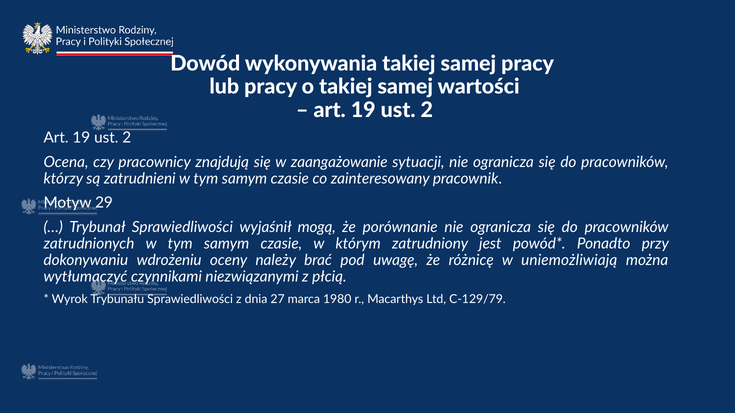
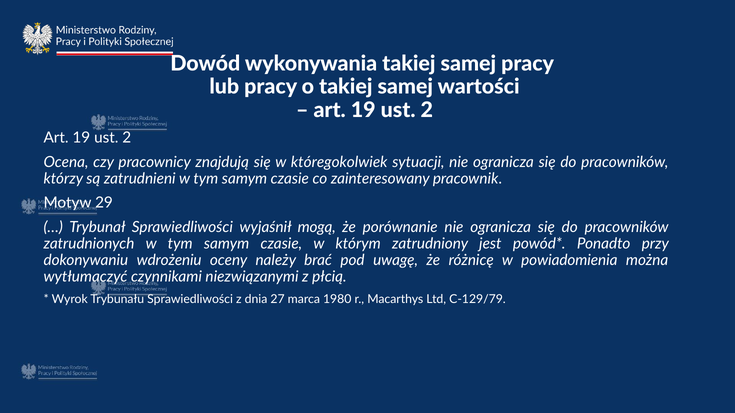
zaangażowanie: zaangażowanie -> któregokolwiek (339, 162)
uniemożliwiają: uniemożliwiają -> powiadomienia (569, 260)
